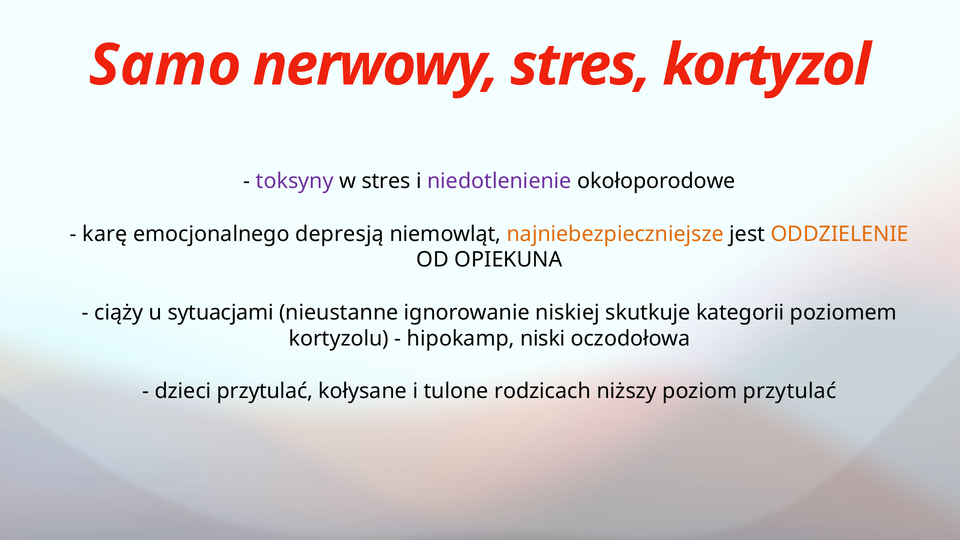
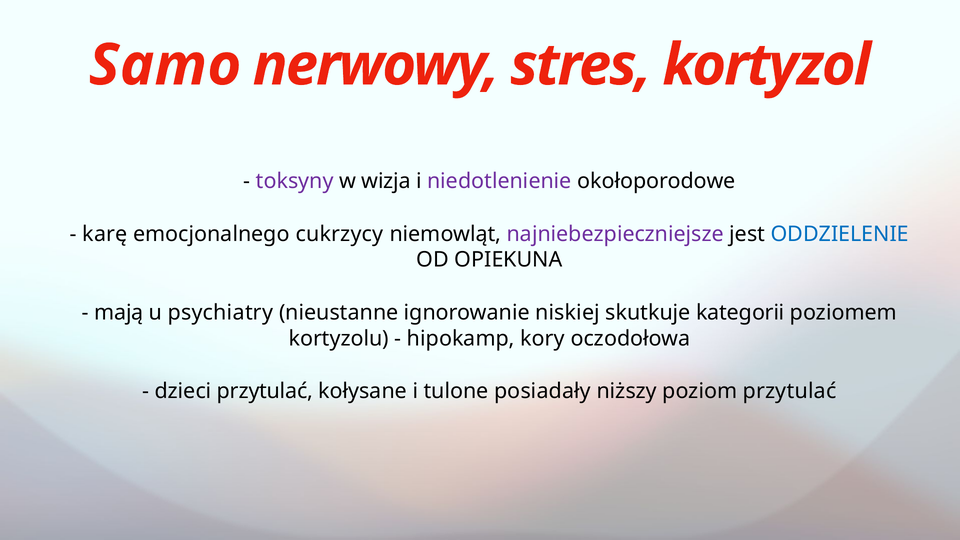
w stres: stres -> wizja (386, 181)
depresją: depresją -> cukrzycy (340, 234)
najniebezpieczniejsze colour: orange -> purple (615, 234)
ODDZIELENIE colour: orange -> blue (840, 234)
ciąży: ciąży -> mają (119, 313)
sytuacjami: sytuacjami -> psychiatry (220, 313)
niski: niski -> kory (543, 338)
rodzicach: rodzicach -> posiadały (543, 391)
